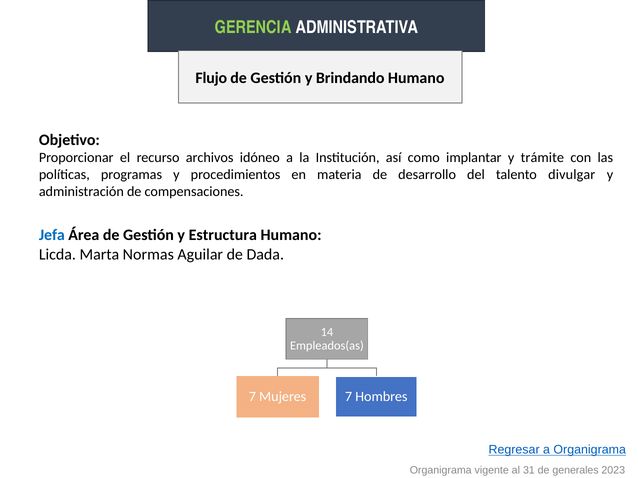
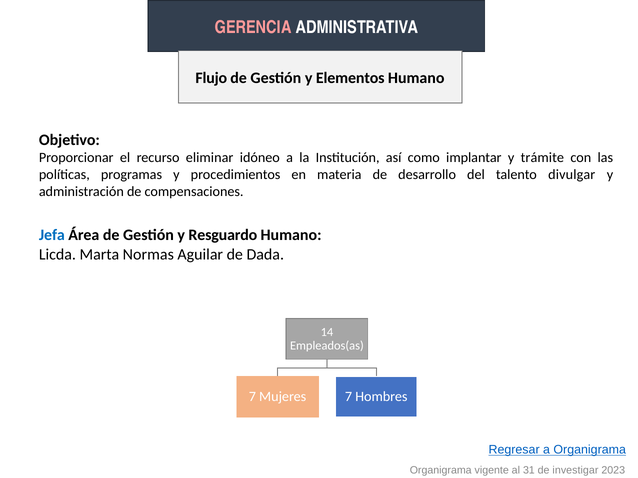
GERENCIA colour: light green -> pink (253, 27)
Brindando: Brindando -> Elementos (350, 78)
archivos: archivos -> eliminar (210, 158)
Estructura: Estructura -> Resguardo (223, 235)
generales: generales -> investigar (575, 471)
